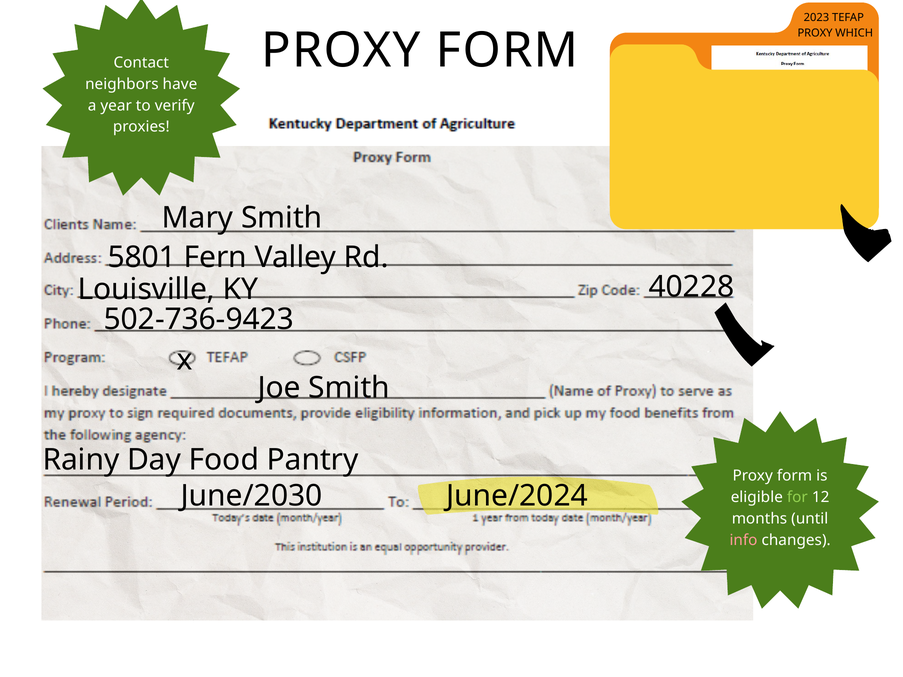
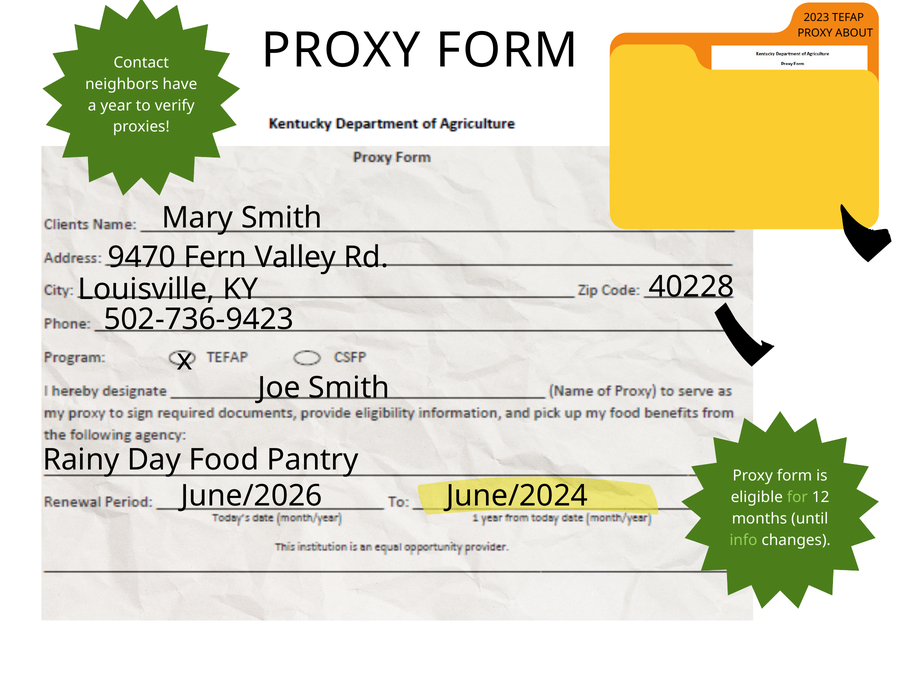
WHICH: WHICH -> ABOUT (854, 33)
5801: 5801 -> 9470 (142, 257)
June/2030: June/2030 -> June/2026 (252, 496)
info colour: pink -> light green (743, 540)
